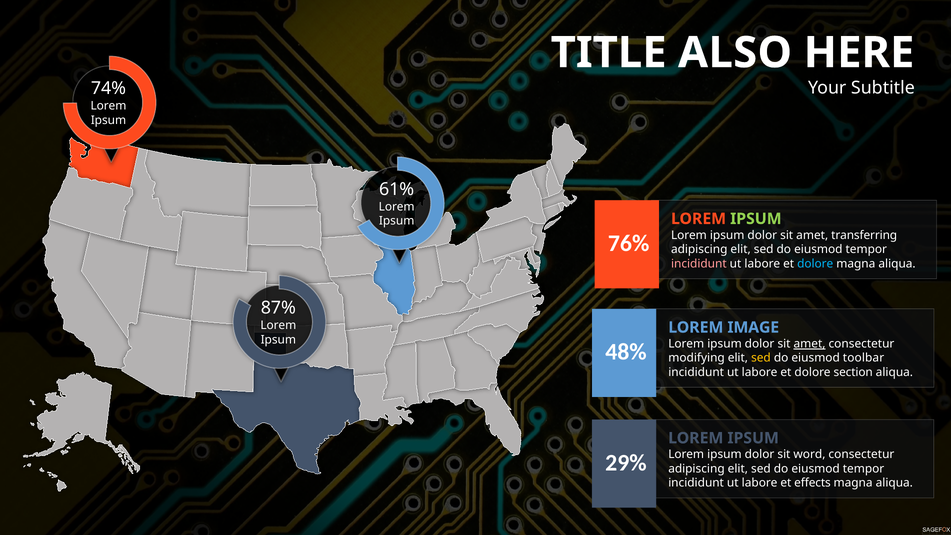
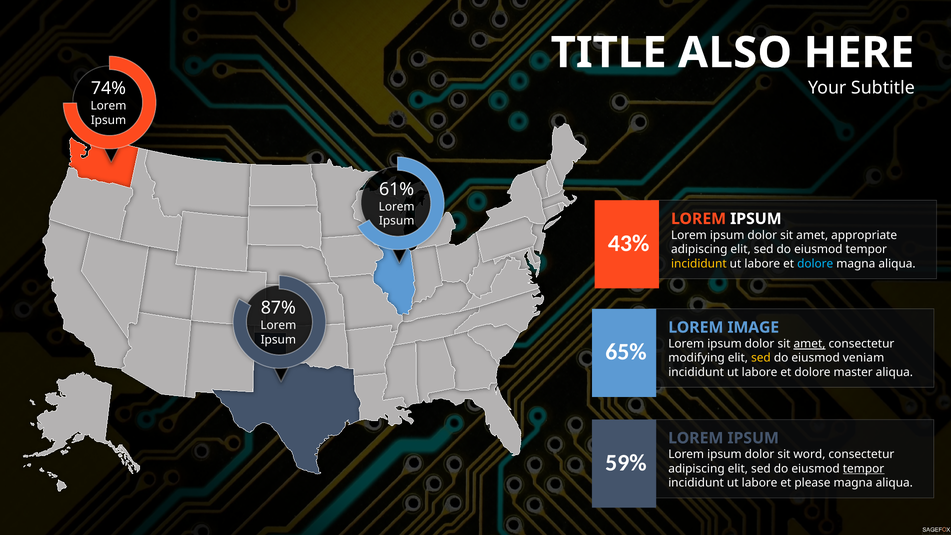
IPSUM colour: light green -> white (756, 219)
transferring: transferring -> appropriate (864, 235)
76%: 76% -> 43% (629, 243)
incididunt colour: pink -> yellow (699, 264)
48%: 48% -> 65% (626, 352)
toolbar: toolbar -> veniam (864, 358)
section: section -> master (853, 372)
29%: 29% -> 59% (626, 463)
tempor underline: none -> present (864, 469)
effects: effects -> please (812, 483)
